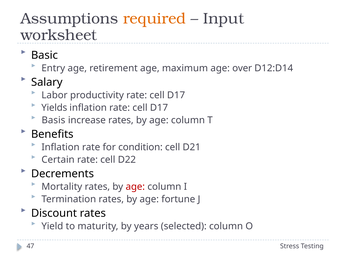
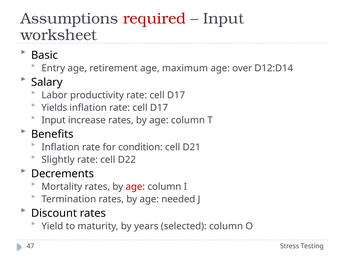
required colour: orange -> red (154, 19)
Basis: Basis -> Input (54, 120)
Certain: Certain -> Slightly (58, 160)
fortune: fortune -> needed (178, 200)
